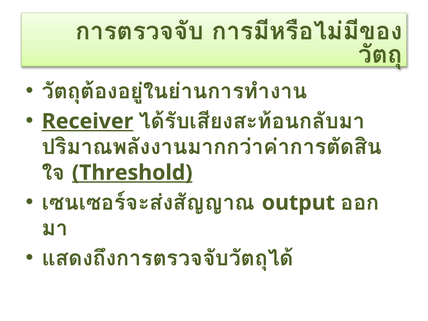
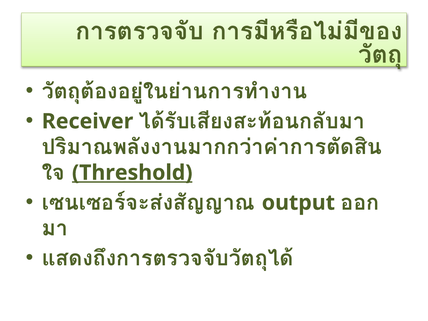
Receiver underline: present -> none (87, 121)
